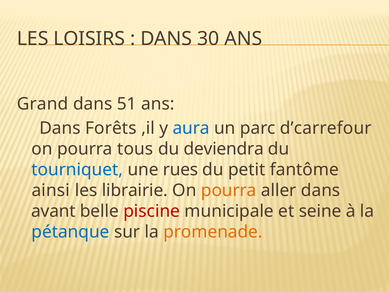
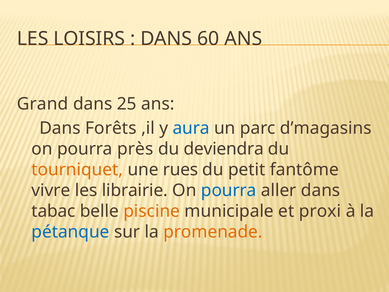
30: 30 -> 60 (208, 39)
51: 51 -> 25 (127, 104)
d’carrefour: d’carrefour -> d’magasins (326, 128)
tous: tous -> près (135, 149)
tourniquet colour: blue -> orange (77, 170)
ainsi: ainsi -> vivre (51, 190)
pourra colour: orange -> blue (229, 190)
avant: avant -> tabac (53, 211)
piscine colour: red -> orange (152, 211)
seine: seine -> proxi (320, 211)
